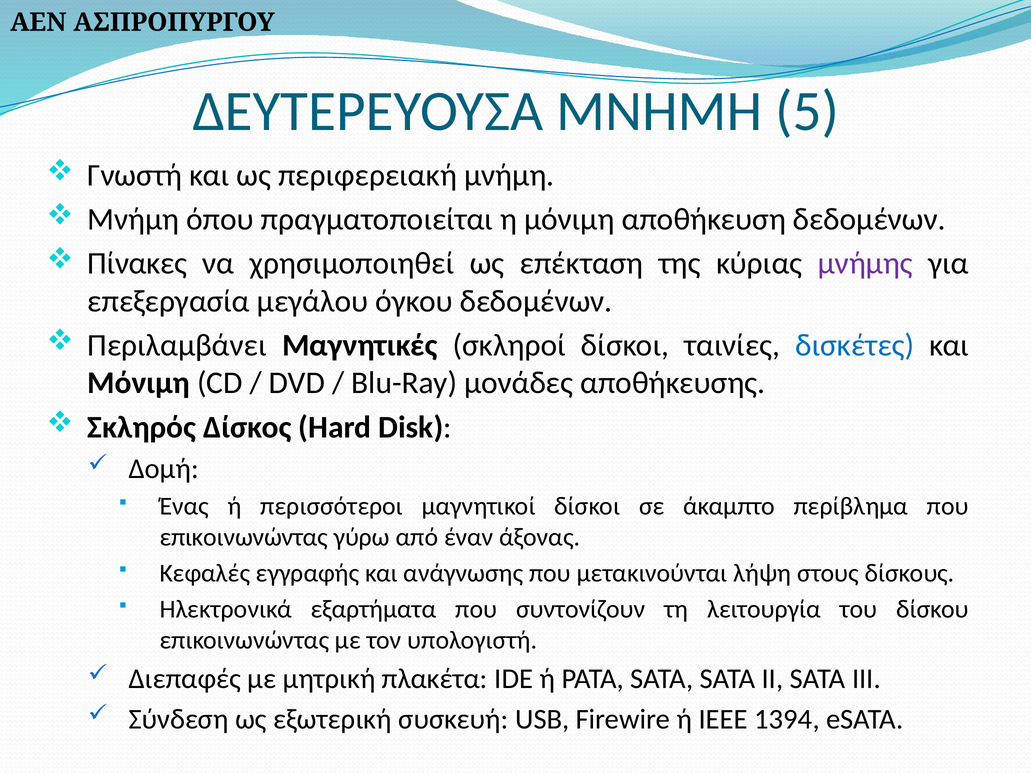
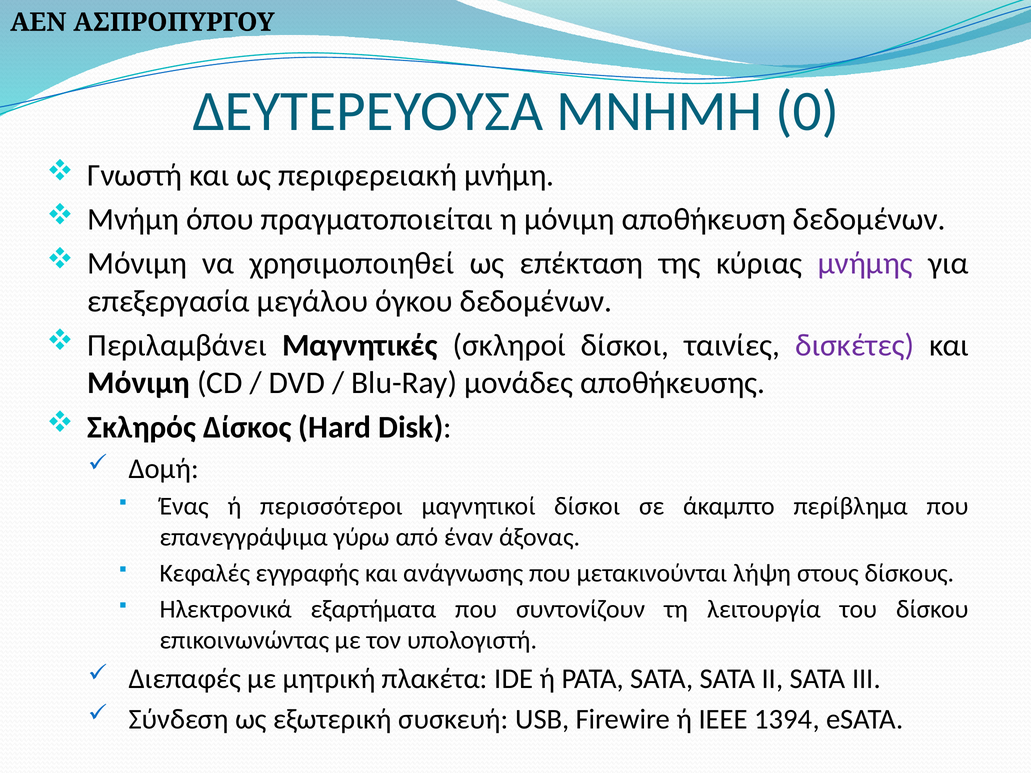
5: 5 -> 0 (807, 111)
Πίνακες: Πίνακες -> Μόνιμη (137, 264)
δισκέτες colour: blue -> purple (855, 345)
επικοινωνώντας: επικοινωνώντας -> επανεγγράψιμα (244, 537)
